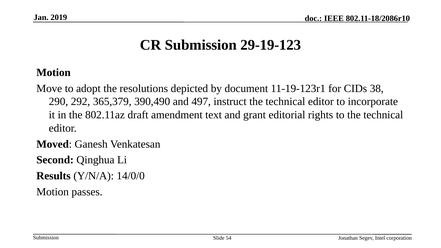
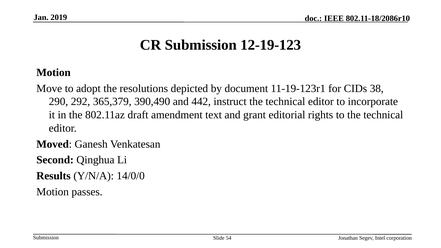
29-19-123: 29-19-123 -> 12-19-123 (271, 45)
497: 497 -> 442 (201, 102)
